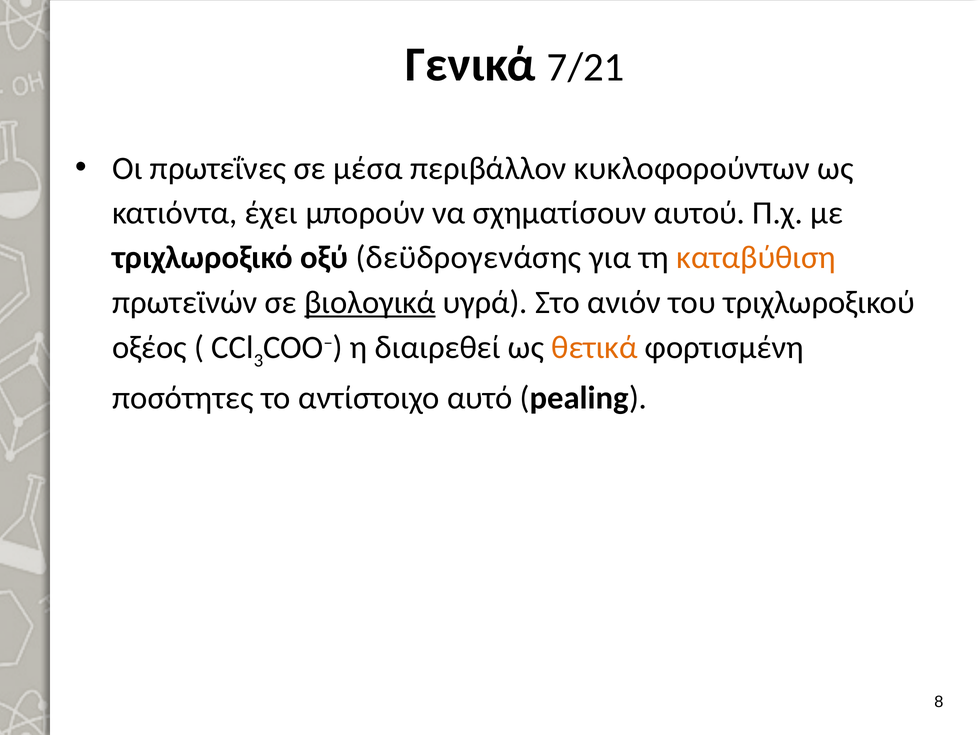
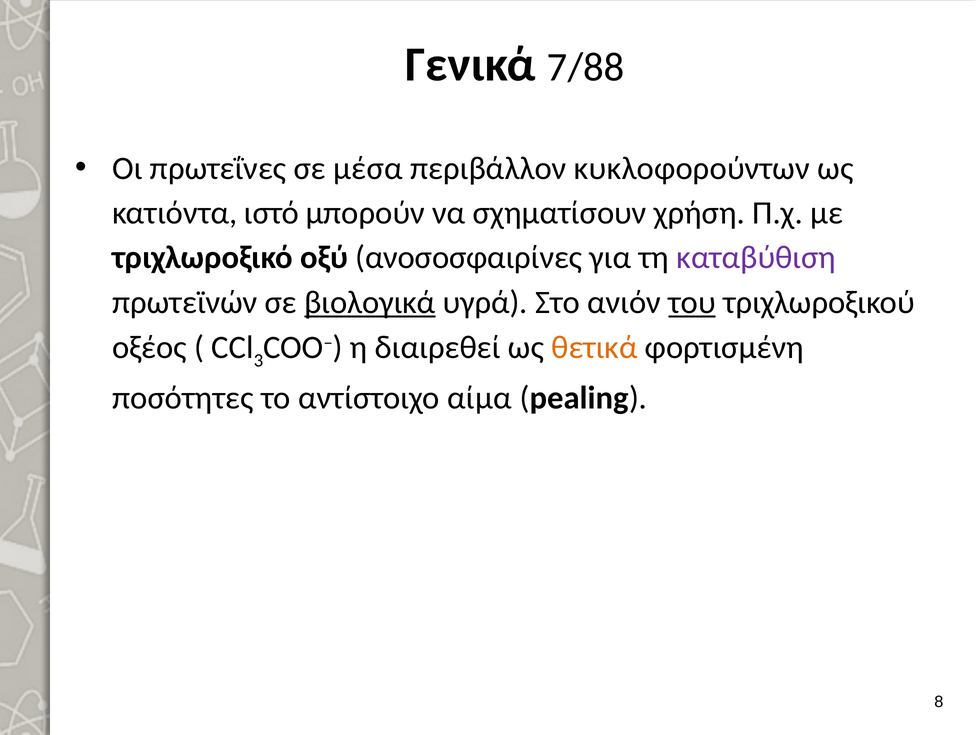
7/21: 7/21 -> 7/88 (586, 67)
έχει: έχει -> ιστό (272, 213)
αυτού: αυτού -> χρήση (699, 213)
δεϋδρογενάσης: δεϋδρογενάσης -> ανοσοσφαιρίνες (469, 258)
καταβύθιση colour: orange -> purple (756, 258)
του underline: none -> present (692, 302)
αυτό: αυτό -> αίμα (480, 398)
